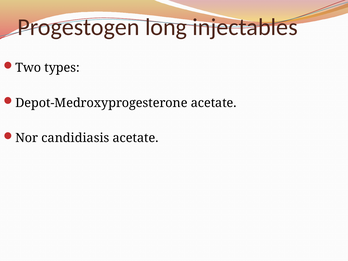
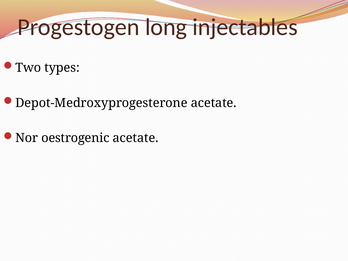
candidiasis: candidiasis -> oestrogenic (75, 138)
